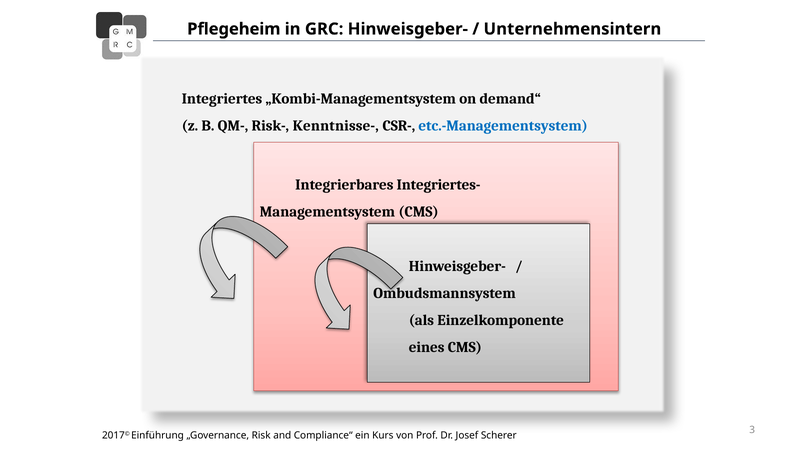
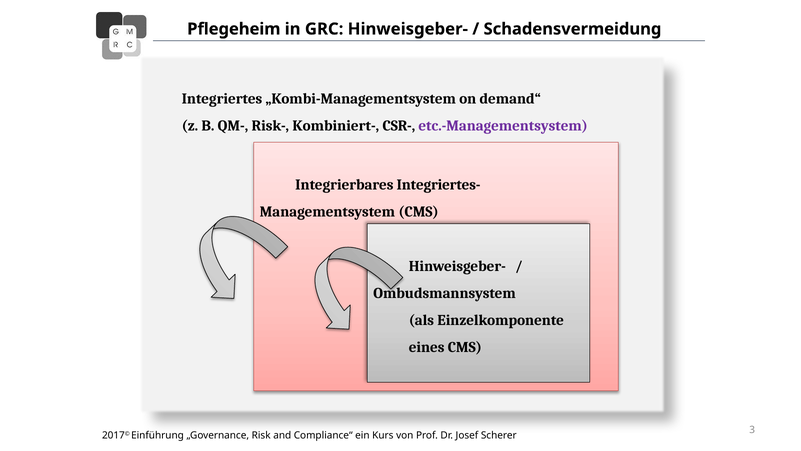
Unternehmensintern: Unternehmensintern -> Schadensvermeidung (572, 29)
Kenntnisse-: Kenntnisse- -> Kombiniert- (336, 126)
etc.-Managementsystem colour: blue -> purple (503, 126)
